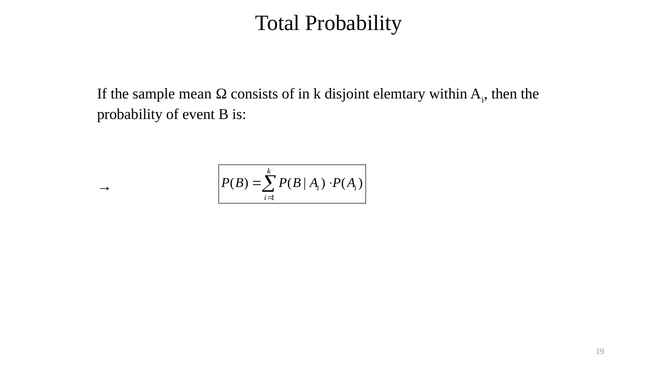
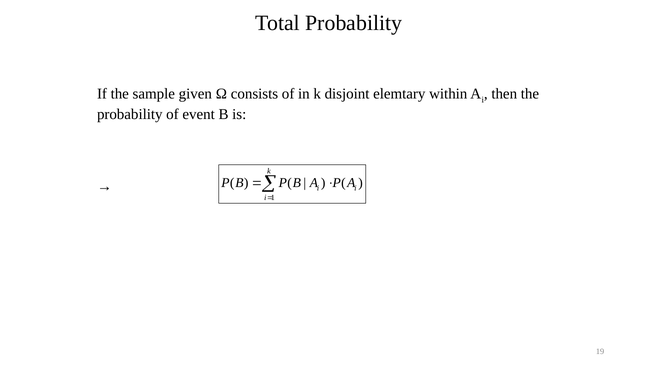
mean: mean -> given (195, 94)
